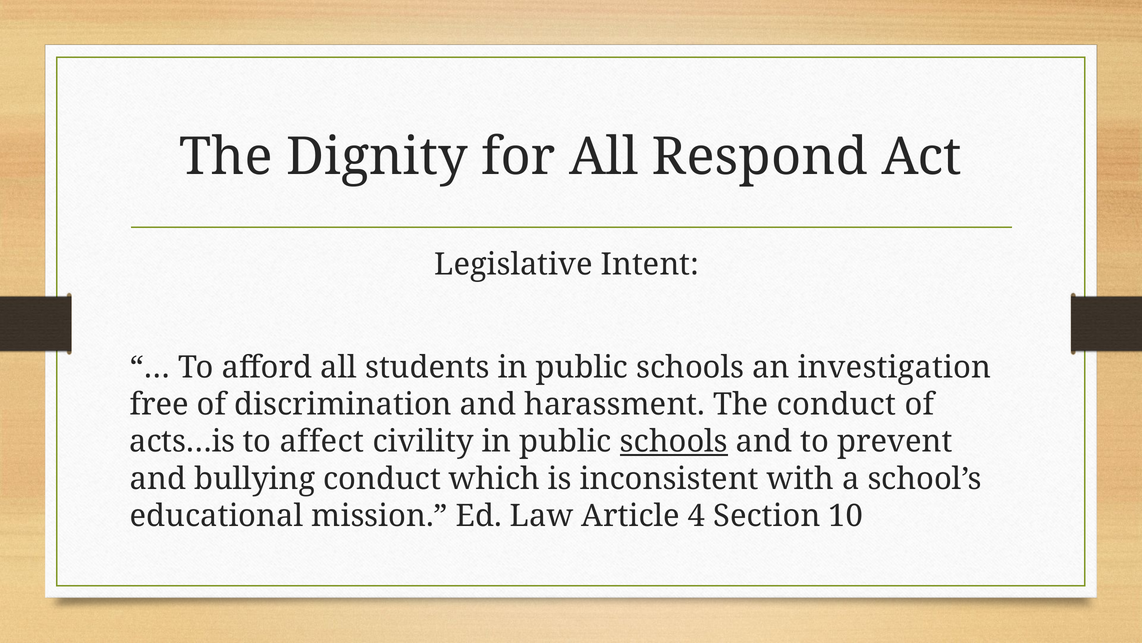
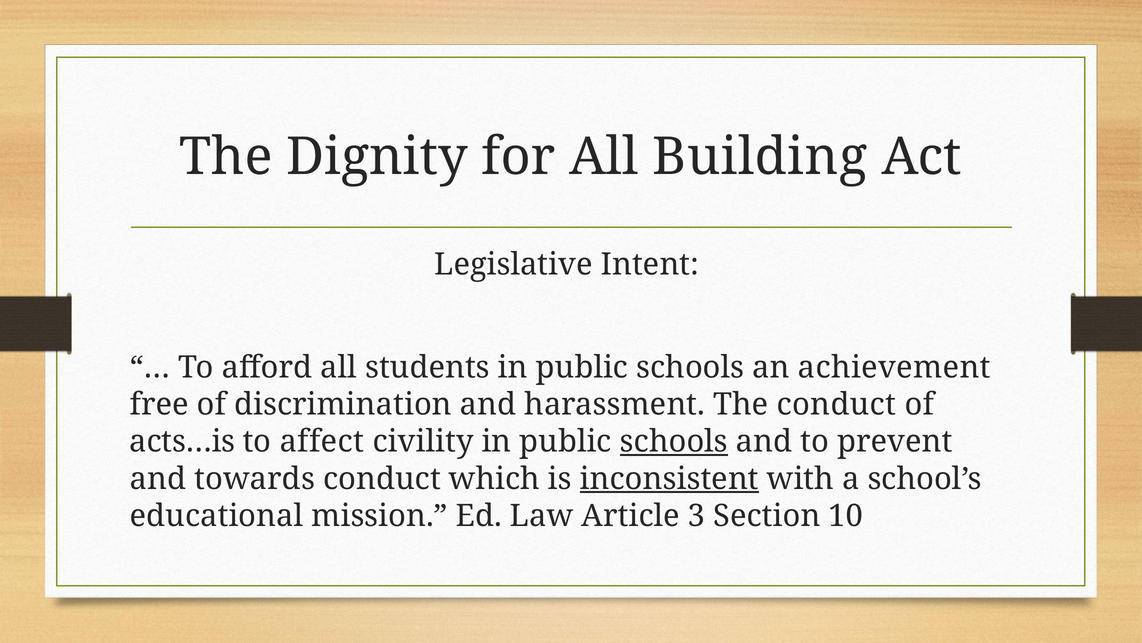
Respond: Respond -> Building (760, 157)
investigation: investigation -> achievement (894, 367)
bullying: bullying -> towards (255, 478)
inconsistent underline: none -> present (669, 478)
4: 4 -> 3 (697, 515)
